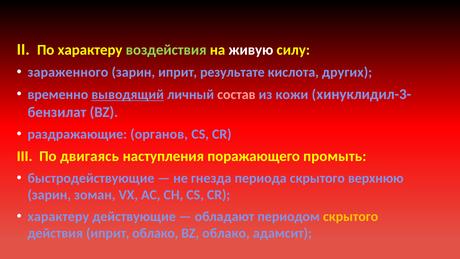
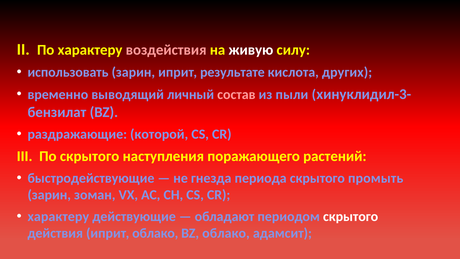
воздействия colour: light green -> pink (166, 50)
зараженного: зараженного -> использовать (68, 72)
выводящий underline: present -> none (128, 95)
кожи: кожи -> пыли (292, 95)
органов: органов -> которой (159, 134)
По двигаясь: двигаясь -> скрытого (90, 156)
промыть: промыть -> растений (335, 156)
верхнюю: верхнюю -> промыть (376, 178)
скрытого colour: yellow -> white (351, 216)
